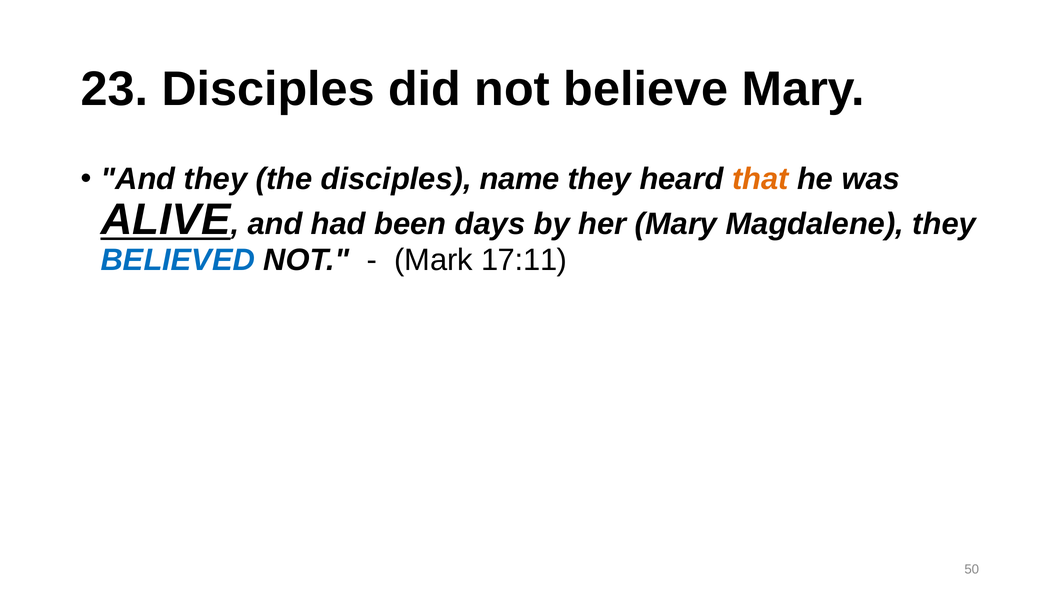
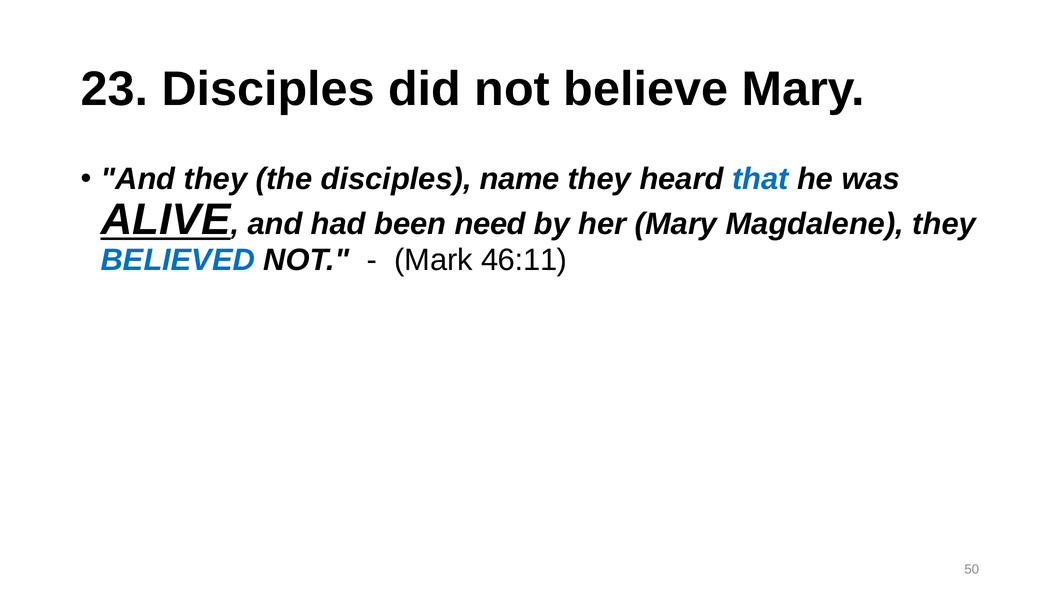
that colour: orange -> blue (760, 179)
days: days -> need (490, 224)
17:11: 17:11 -> 46:11 (524, 260)
